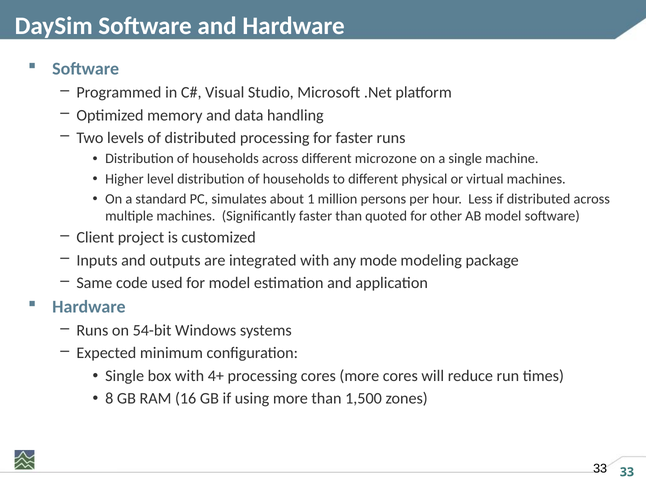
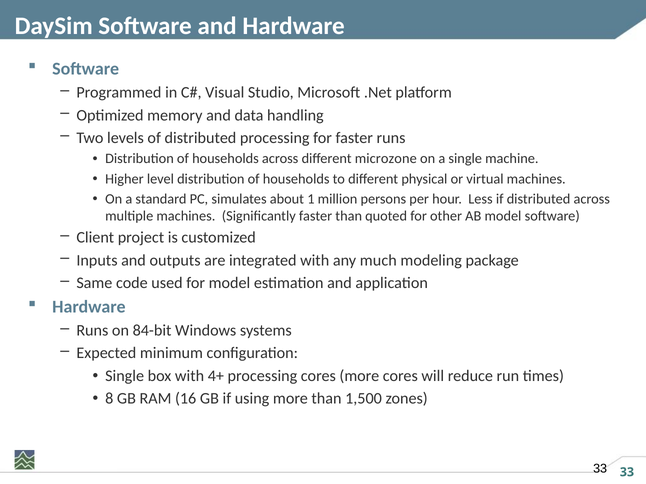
mode: mode -> much (378, 261)
54-bit: 54-bit -> 84-bit (152, 331)
